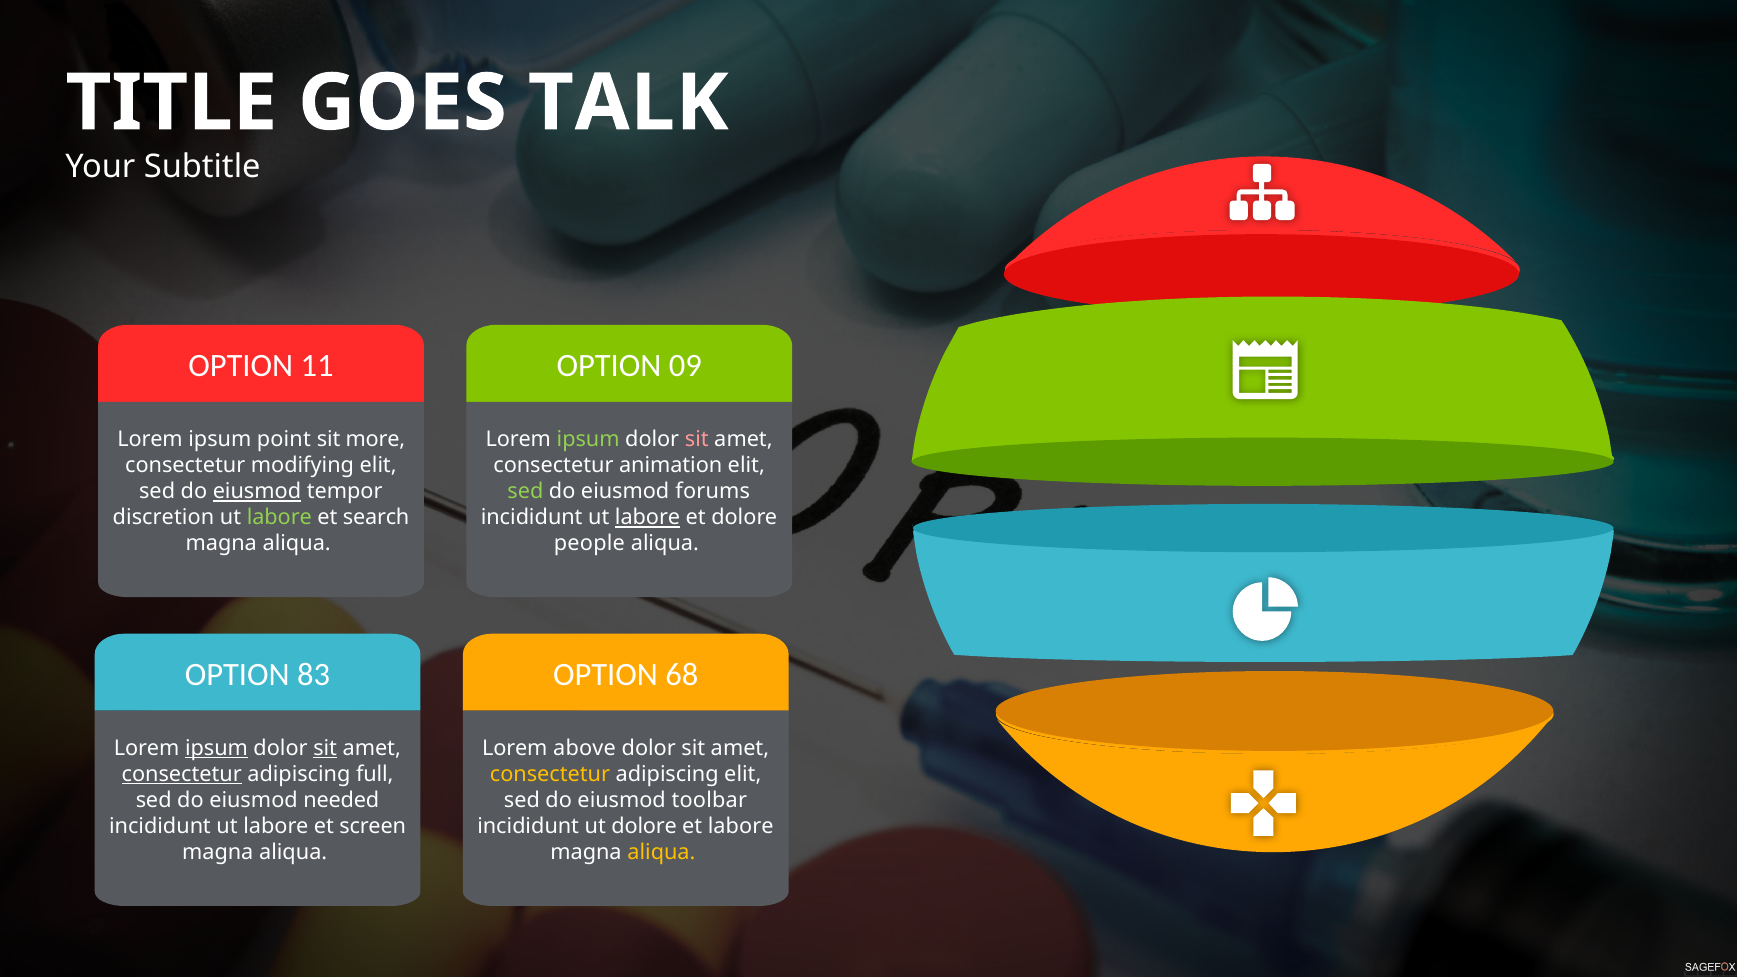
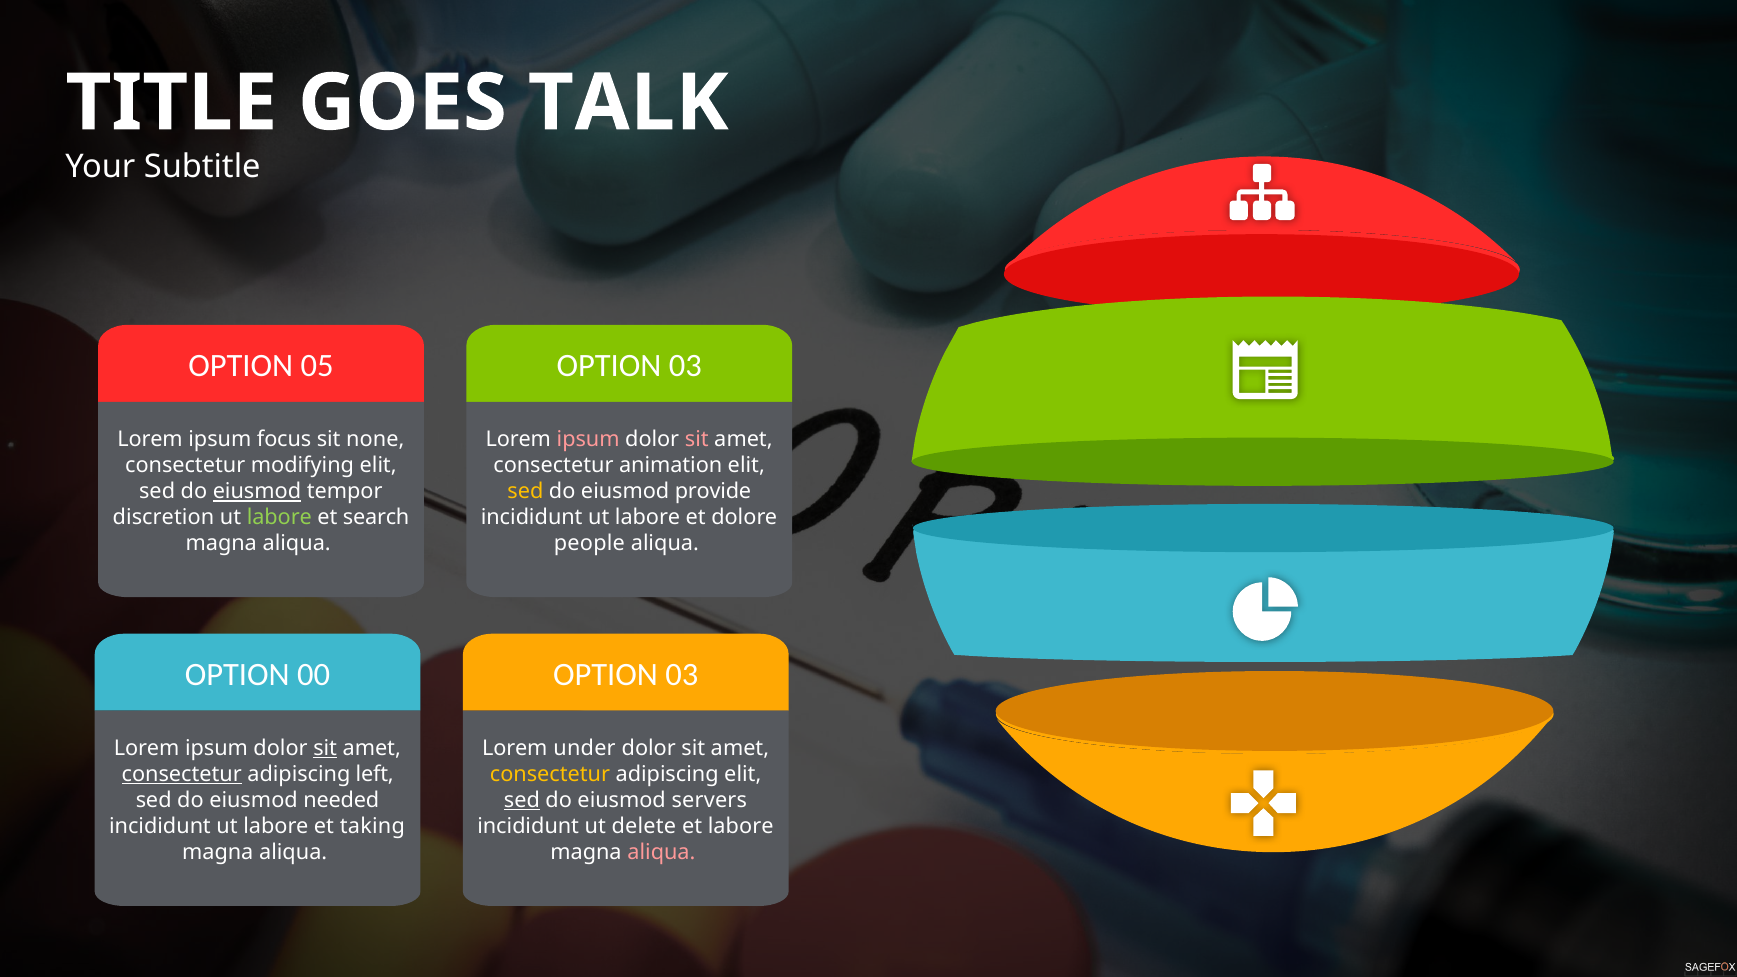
11: 11 -> 05 (317, 366)
09: 09 -> 03 (685, 366)
point: point -> focus (284, 439)
more: more -> none (375, 439)
ipsum colour: light green -> pink (588, 439)
sed colour: light green -> yellow (525, 492)
forums: forums -> provide (713, 492)
labore underline: present -> none (648, 518)
83: 83 -> 00 (314, 674)
68: 68 -> 03 (682, 674)
ipsum underline: present -> none (216, 748)
above: above -> under (585, 748)
full: full -> left (375, 774)
sed underline: none -> present (522, 800)
toolbar: toolbar -> servers (709, 800)
screen: screen -> taking (372, 826)
ut dolore: dolore -> delete (644, 826)
aliqua colour: yellow -> pink (661, 853)
